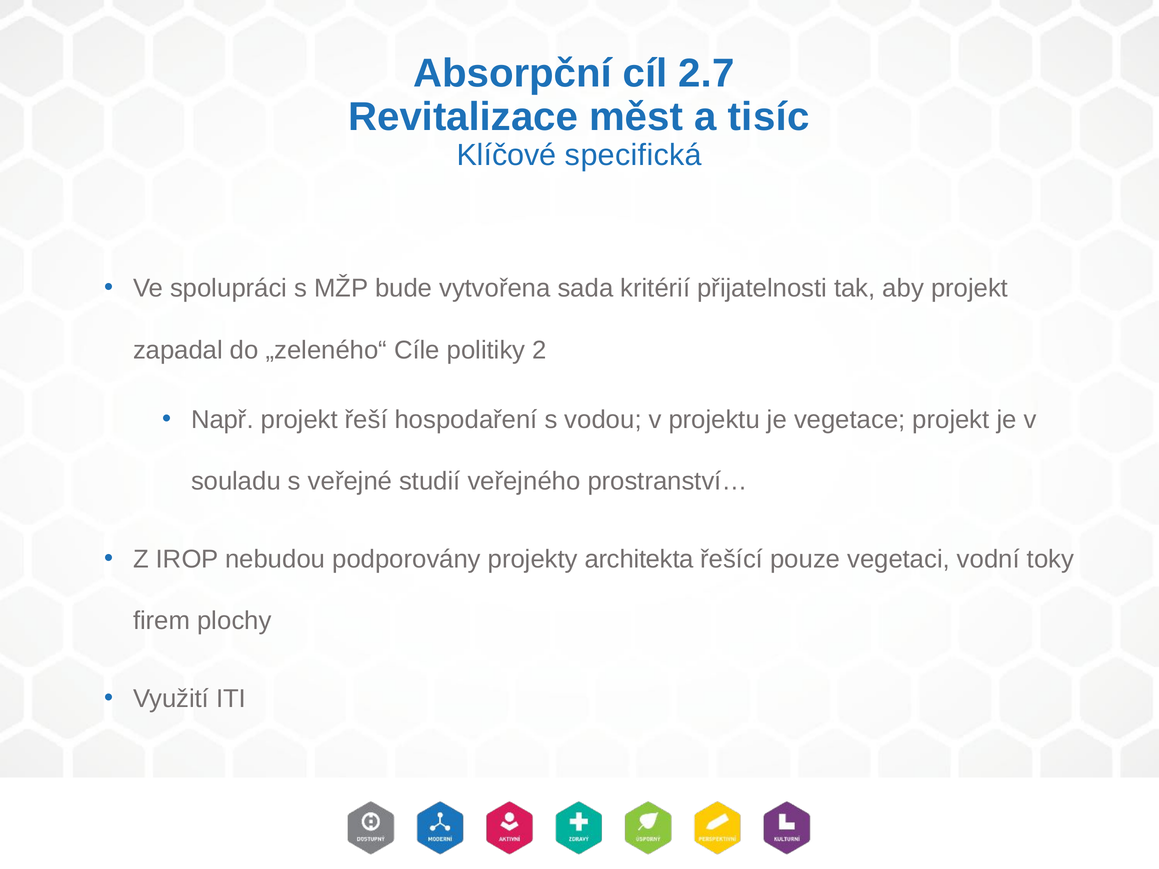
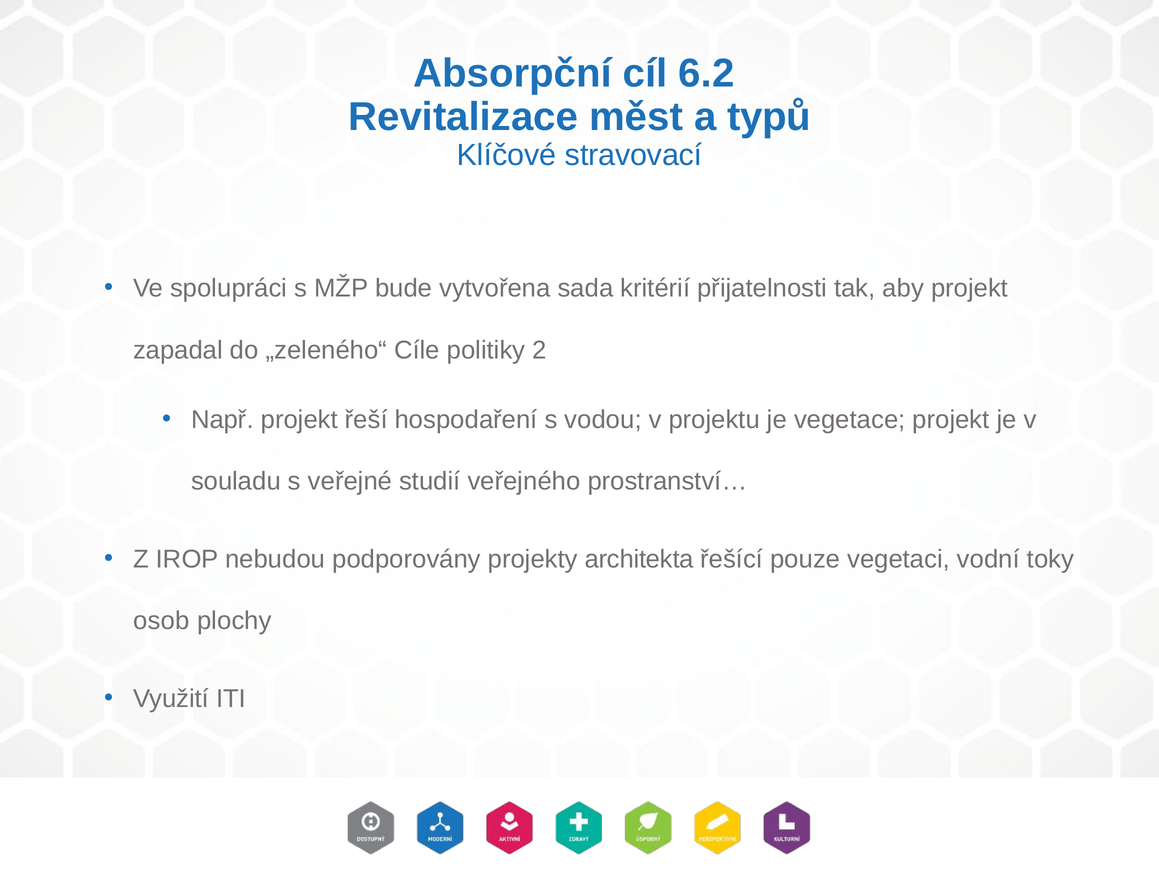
2.7: 2.7 -> 6.2 (706, 74)
tisíc: tisíc -> typů (769, 117)
specifická: specifická -> stravovací (634, 155)
firem: firem -> osob (161, 621)
